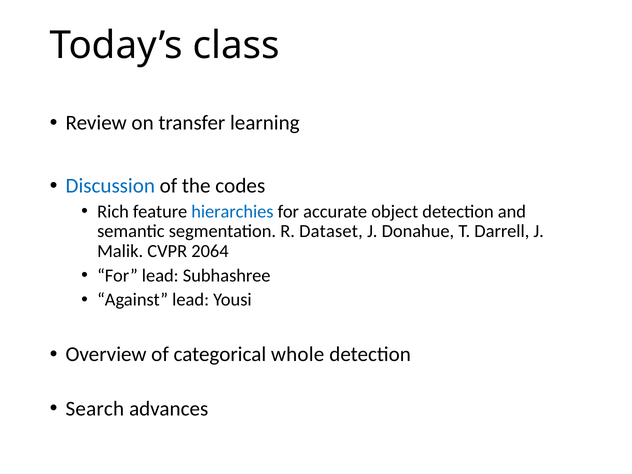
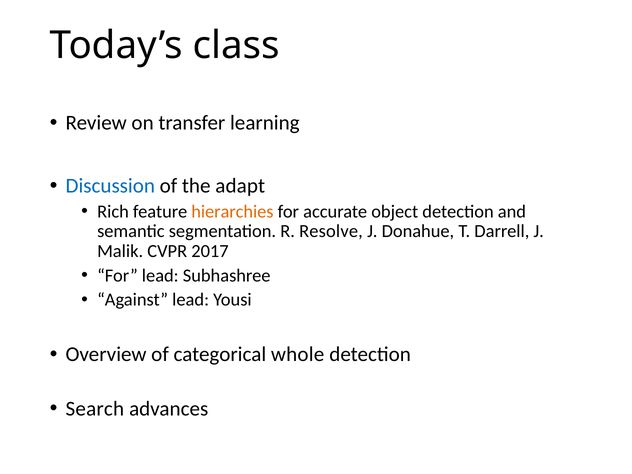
codes: codes -> adapt (240, 186)
hierarchies colour: blue -> orange (232, 212)
Dataset: Dataset -> Resolve (331, 231)
2064: 2064 -> 2017 (210, 251)
